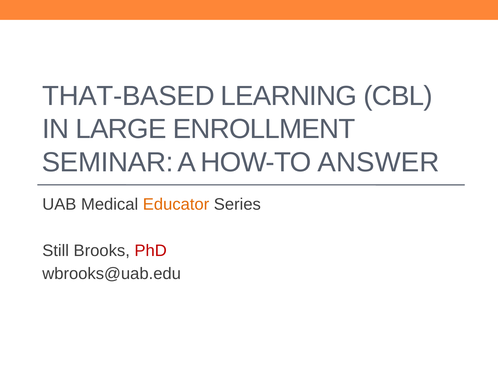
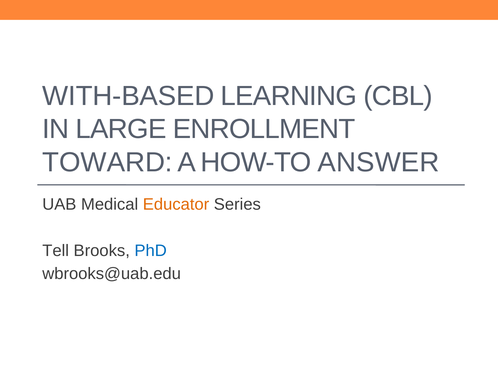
THAT-BASED: THAT-BASED -> WITH-BASED (128, 96)
SEMINAR: SEMINAR -> TOWARD (107, 162)
Still: Still -> Tell (56, 251)
PhD colour: red -> blue (151, 251)
